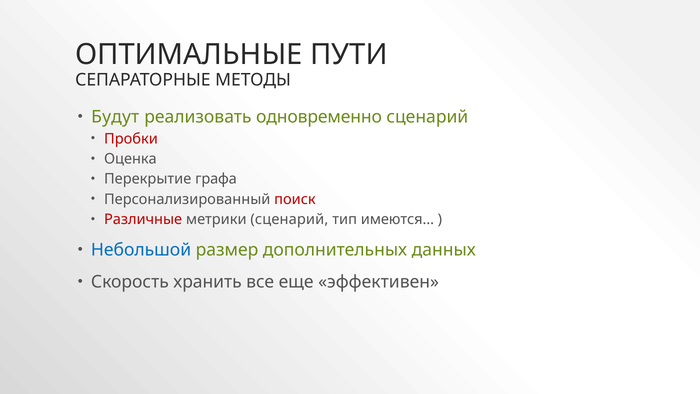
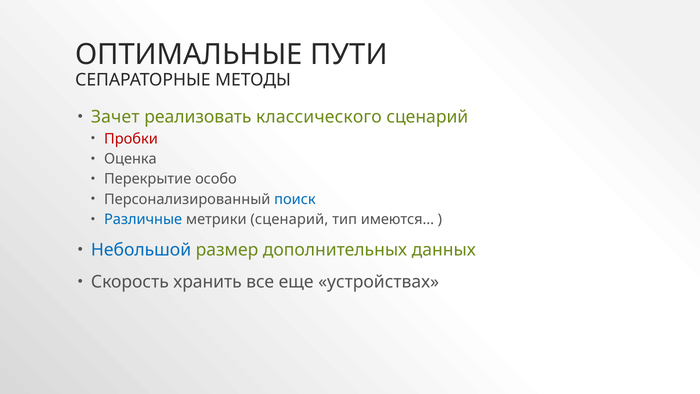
Будут: Будут -> Зачет (115, 117)
одновременно: одновременно -> классического (319, 117)
графа: графа -> особо (216, 179)
поиск colour: red -> blue (295, 199)
Различные colour: red -> blue (143, 219)
эффективен: эффективен -> устройствах (379, 282)
